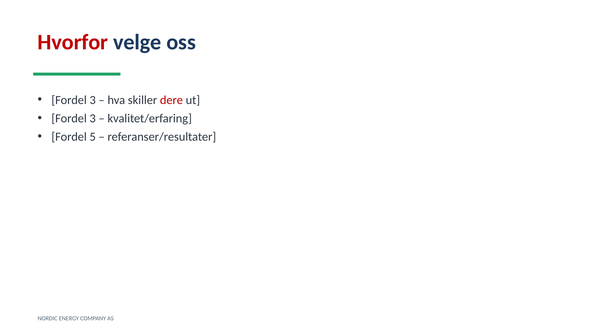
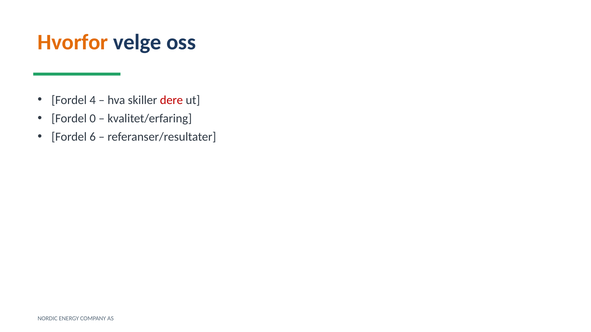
Hvorfor colour: red -> orange (73, 42)
3: 3 -> 4 (93, 100)
3: 3 -> 0 (93, 119)
5: 5 -> 6 (93, 137)
